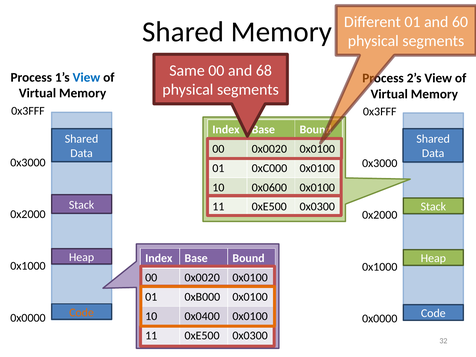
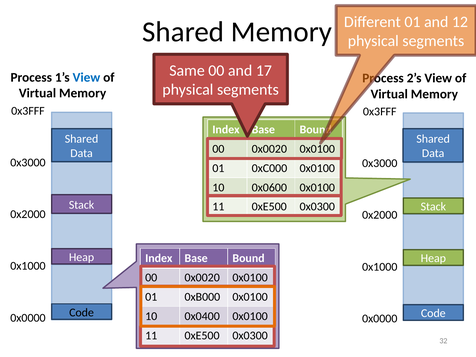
60: 60 -> 12 (460, 22)
68: 68 -> 17 (264, 71)
Code colour: orange -> black (82, 312)
